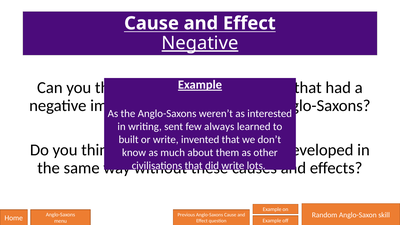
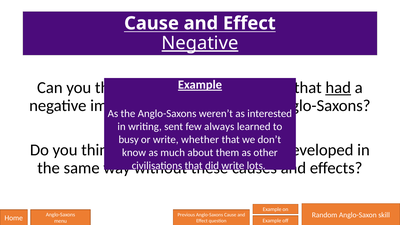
had underline: none -> present (338, 88)
built: built -> busy (129, 140)
invented: invented -> whether (200, 140)
